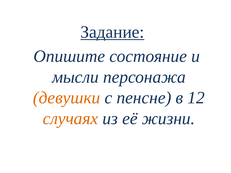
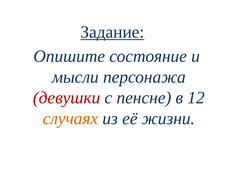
девушки colour: orange -> red (67, 98)
